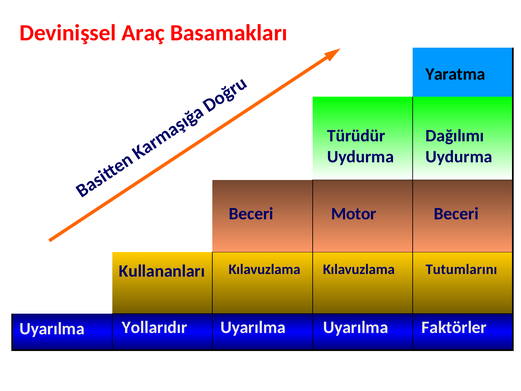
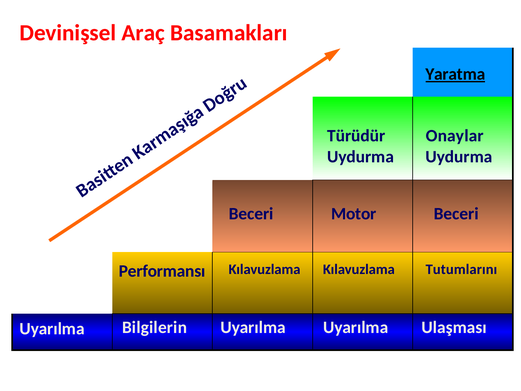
Yaratma underline: none -> present (455, 74)
Dağılımı: Dağılımı -> Onaylar (455, 136)
Kullananları: Kullananları -> Performansı (162, 271)
Yollarıdır: Yollarıdır -> Bilgilerin (155, 327)
Faktörler: Faktörler -> Ulaşması (454, 327)
